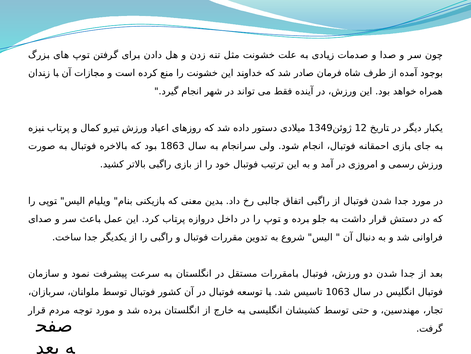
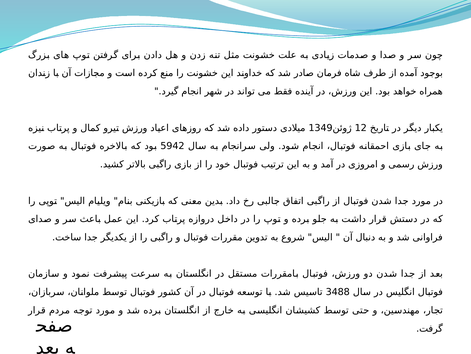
1863: 1863 -> 5942 (172, 146)
1063: 1063 -> 3488 (338, 291)
